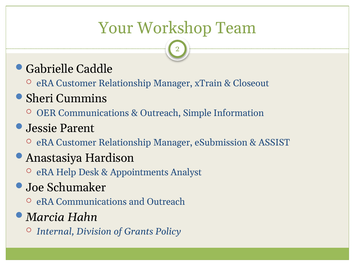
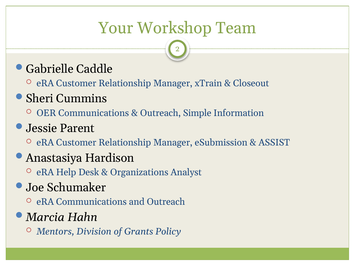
Appointments: Appointments -> Organizations (139, 172)
Internal: Internal -> Mentors (55, 232)
